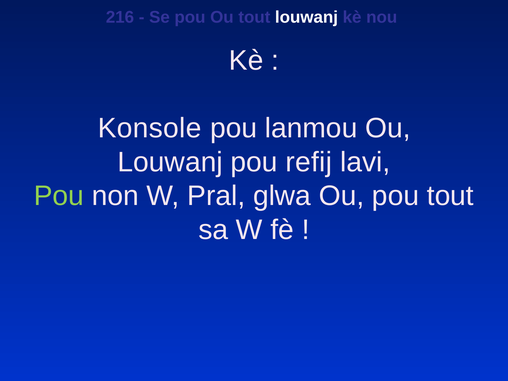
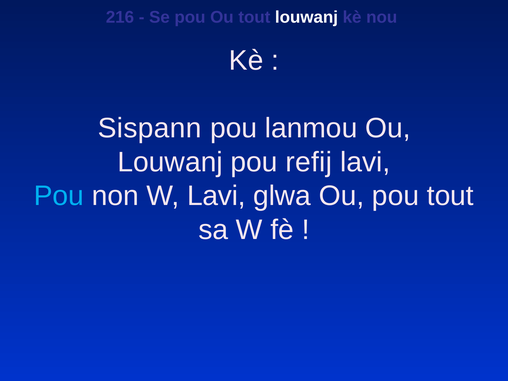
Konsole: Konsole -> Sispann (150, 128)
Pou colour: light green -> light blue (59, 196)
W Pral: Pral -> Lavi (216, 196)
